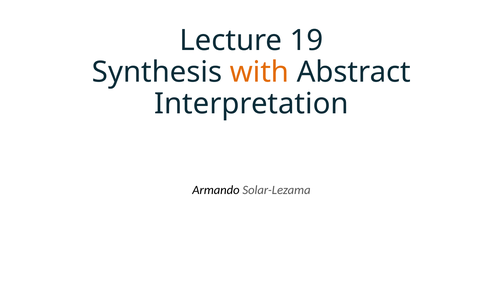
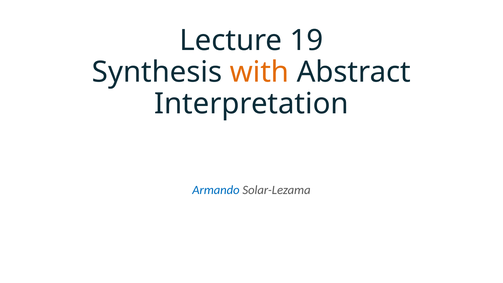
Armando colour: black -> blue (216, 190)
